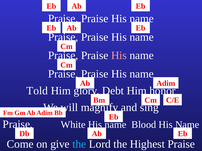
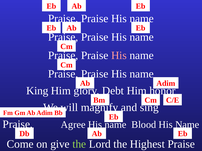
Told: Told -> King (37, 91)
White: White -> Agree (73, 125)
the colour: light blue -> light green (79, 145)
